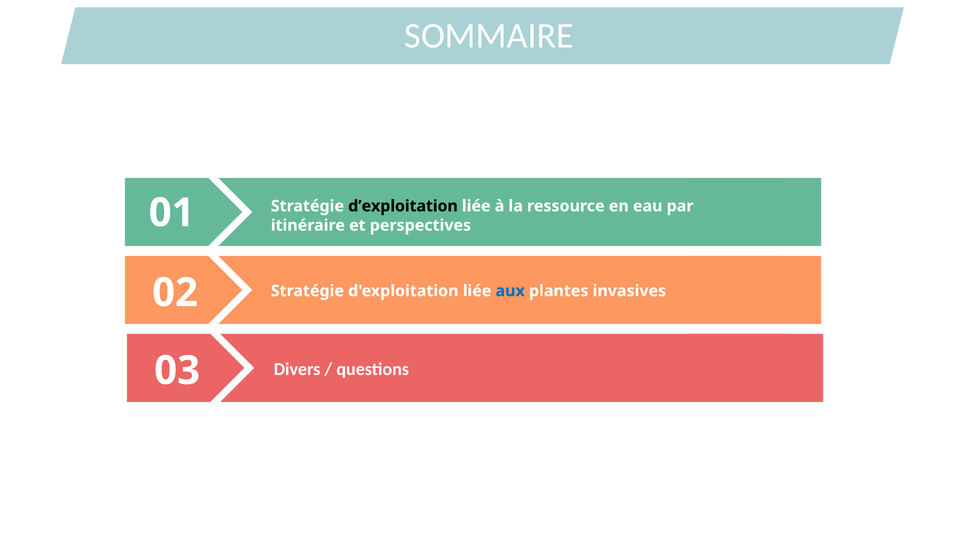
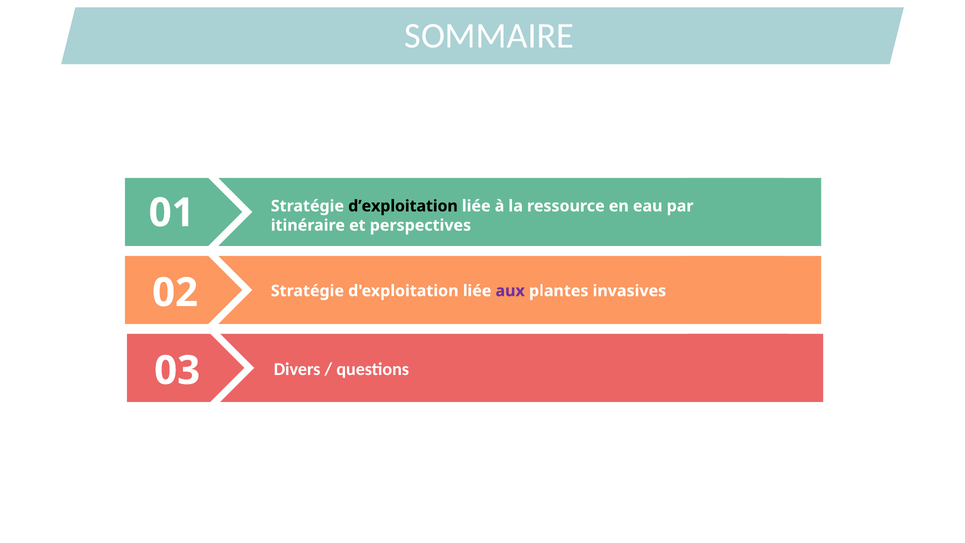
aux colour: blue -> purple (510, 291)
